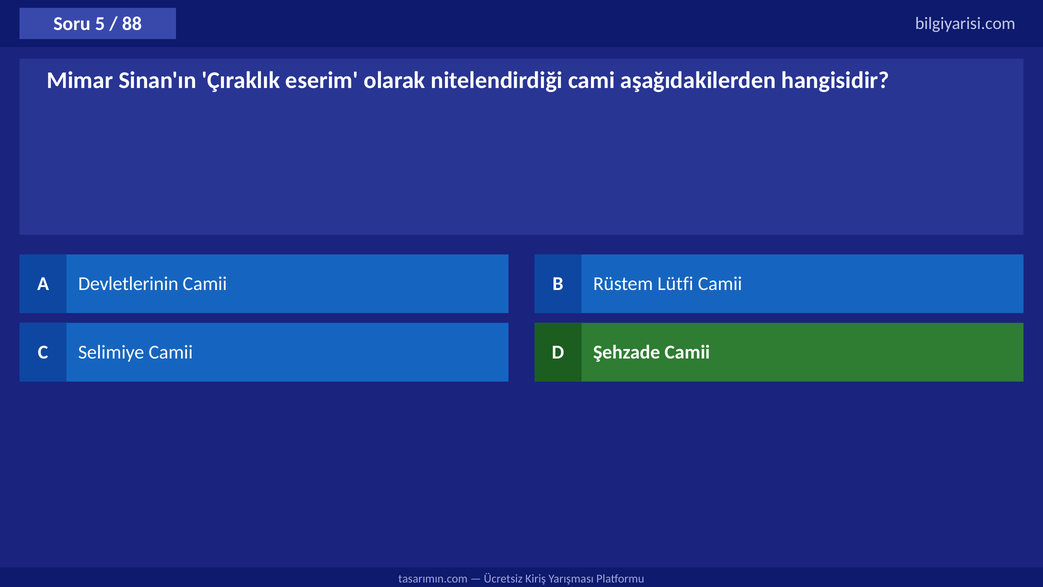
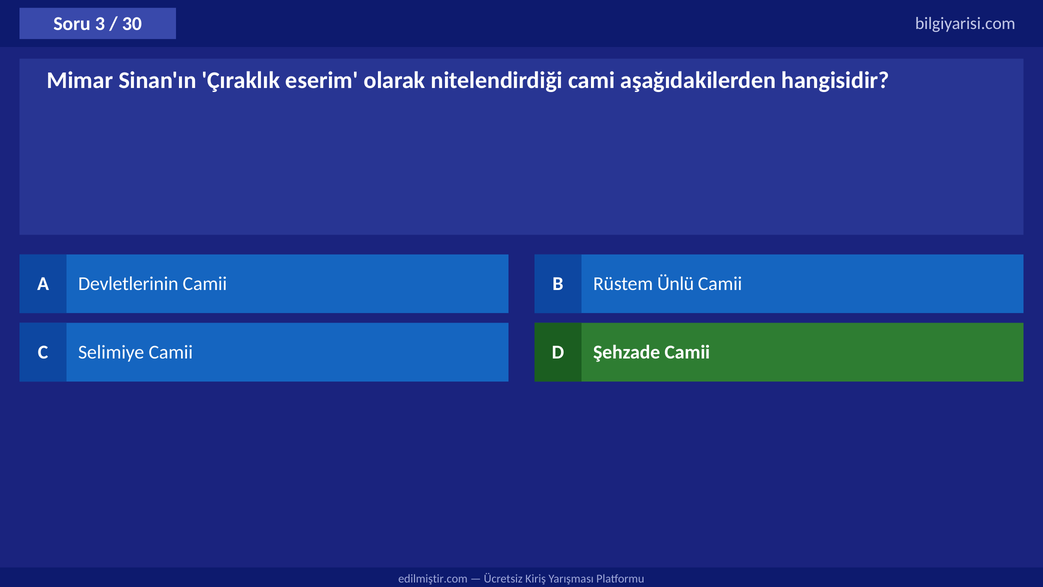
5: 5 -> 3 (100, 24)
88: 88 -> 30 (132, 24)
Lütfi: Lütfi -> Ünlü (676, 284)
tasarımın.com: tasarımın.com -> edilmiştir.com (433, 579)
